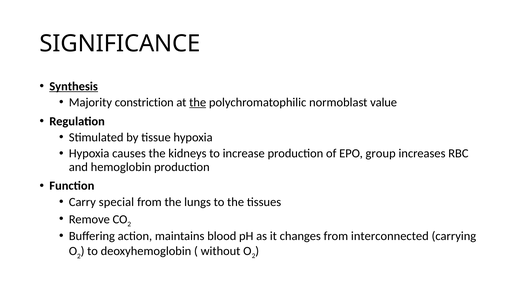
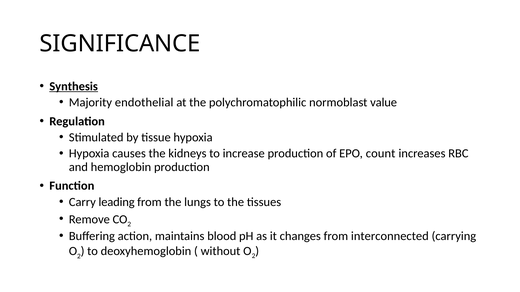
constriction: constriction -> endothelial (144, 103)
the underline: present -> none (198, 103)
group: group -> count (381, 154)
special: special -> leading (117, 202)
